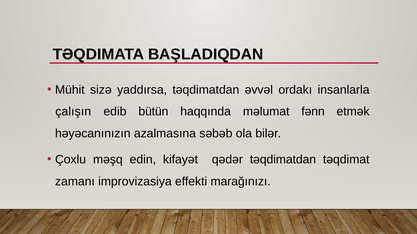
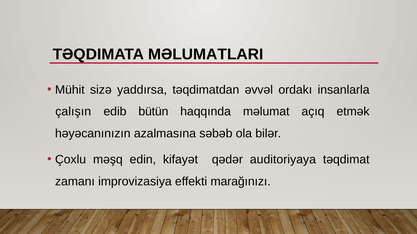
BAŞLADIQDAN: BAŞLADIQDAN -> MƏLUMATLARI (206, 54)
fənn: fənn -> açıq (313, 112)
qədər təqdimatdan: təqdimatdan -> auditoriyaya (283, 160)
